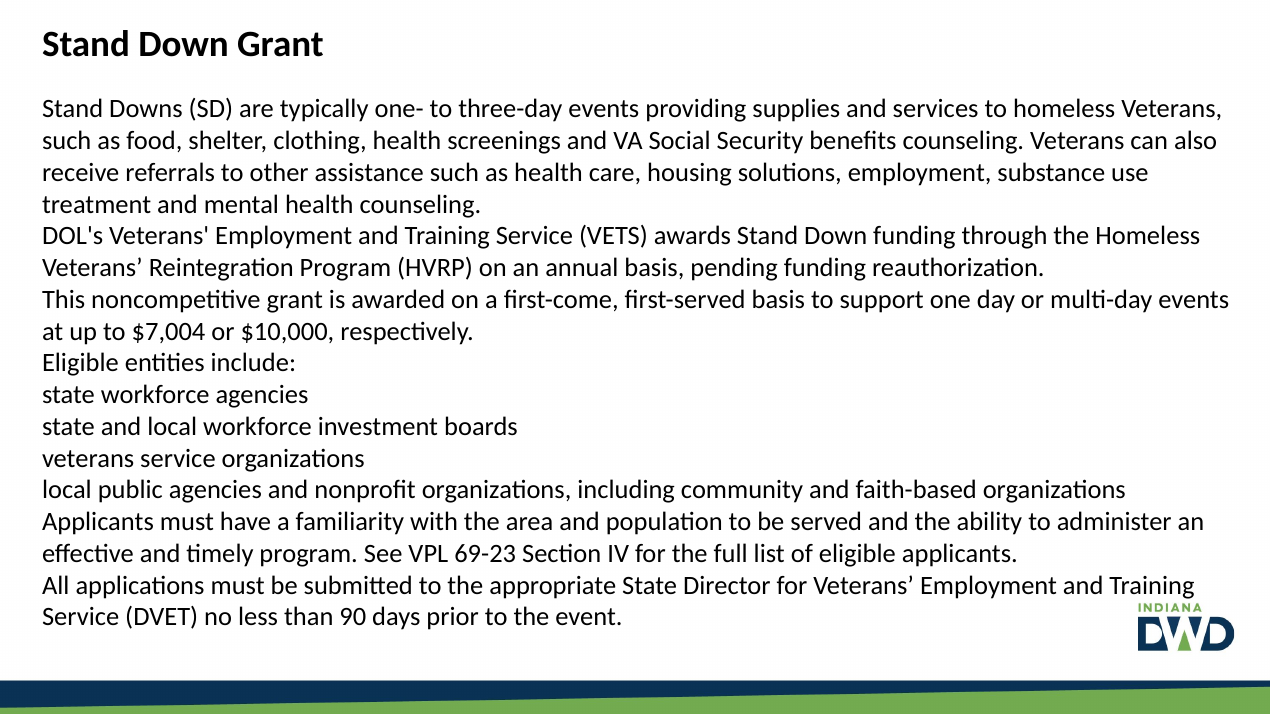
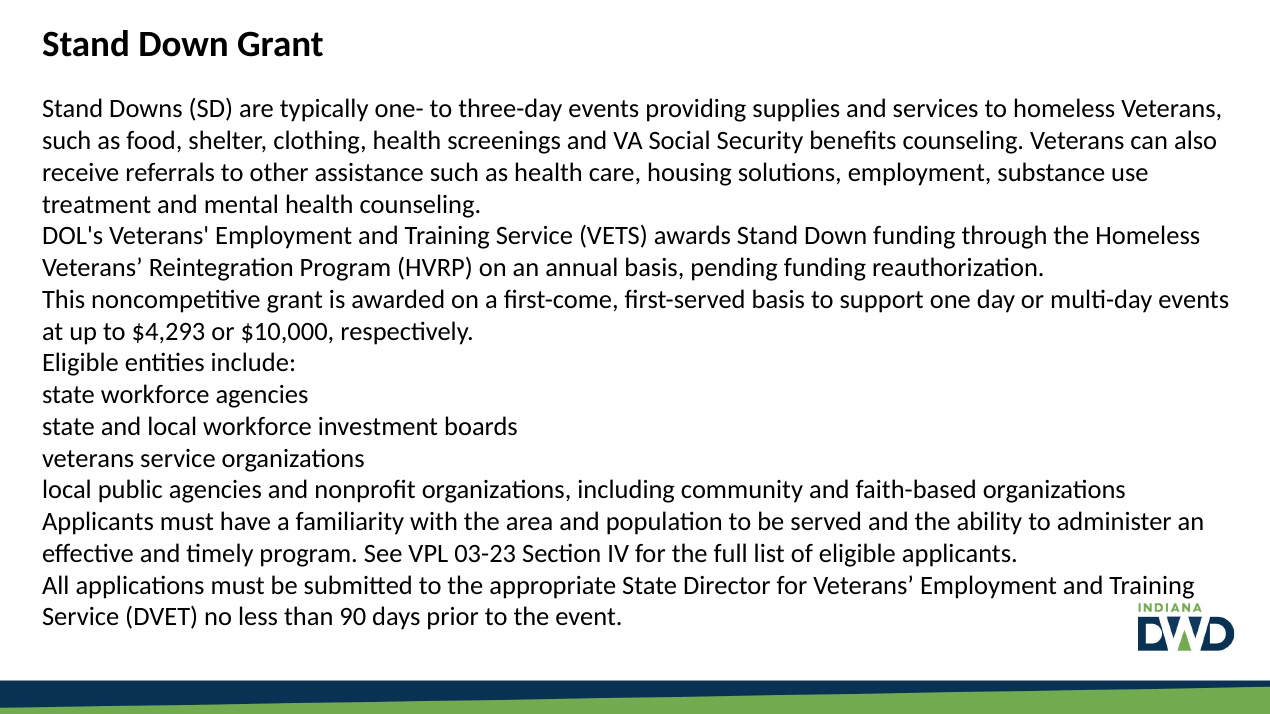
$7,004: $7,004 -> $4,293 (169, 332)
69-23: 69-23 -> 03-23 (485, 554)
